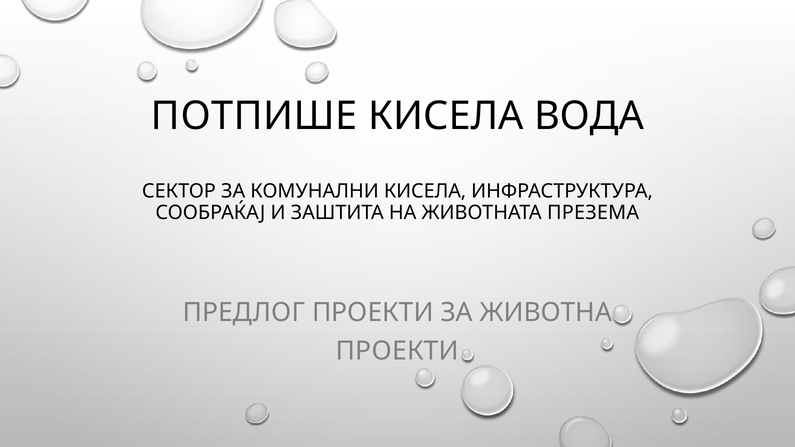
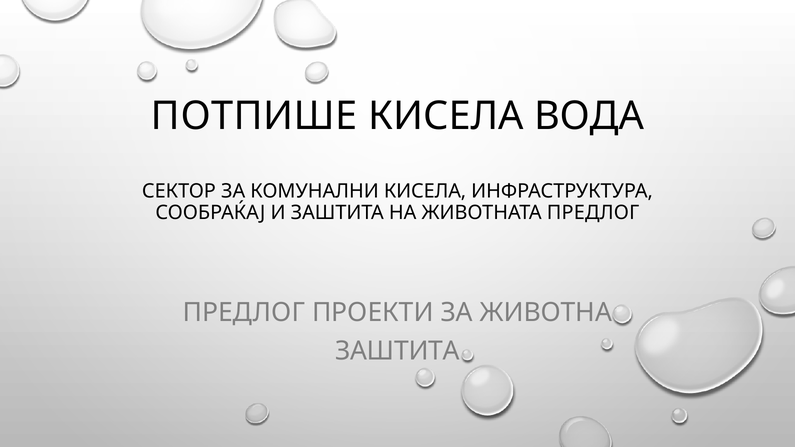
ЖИВОТНАТА ПРЕЗЕМА: ПРЕЗЕМА -> ПРЕДЛОГ (593, 213)
ПРОЕКТИ: ПРОЕКТИ -> ЗАШТИТА (398, 351)
